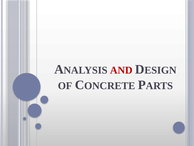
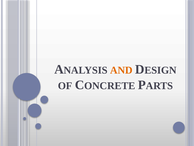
AND colour: red -> orange (121, 70)
